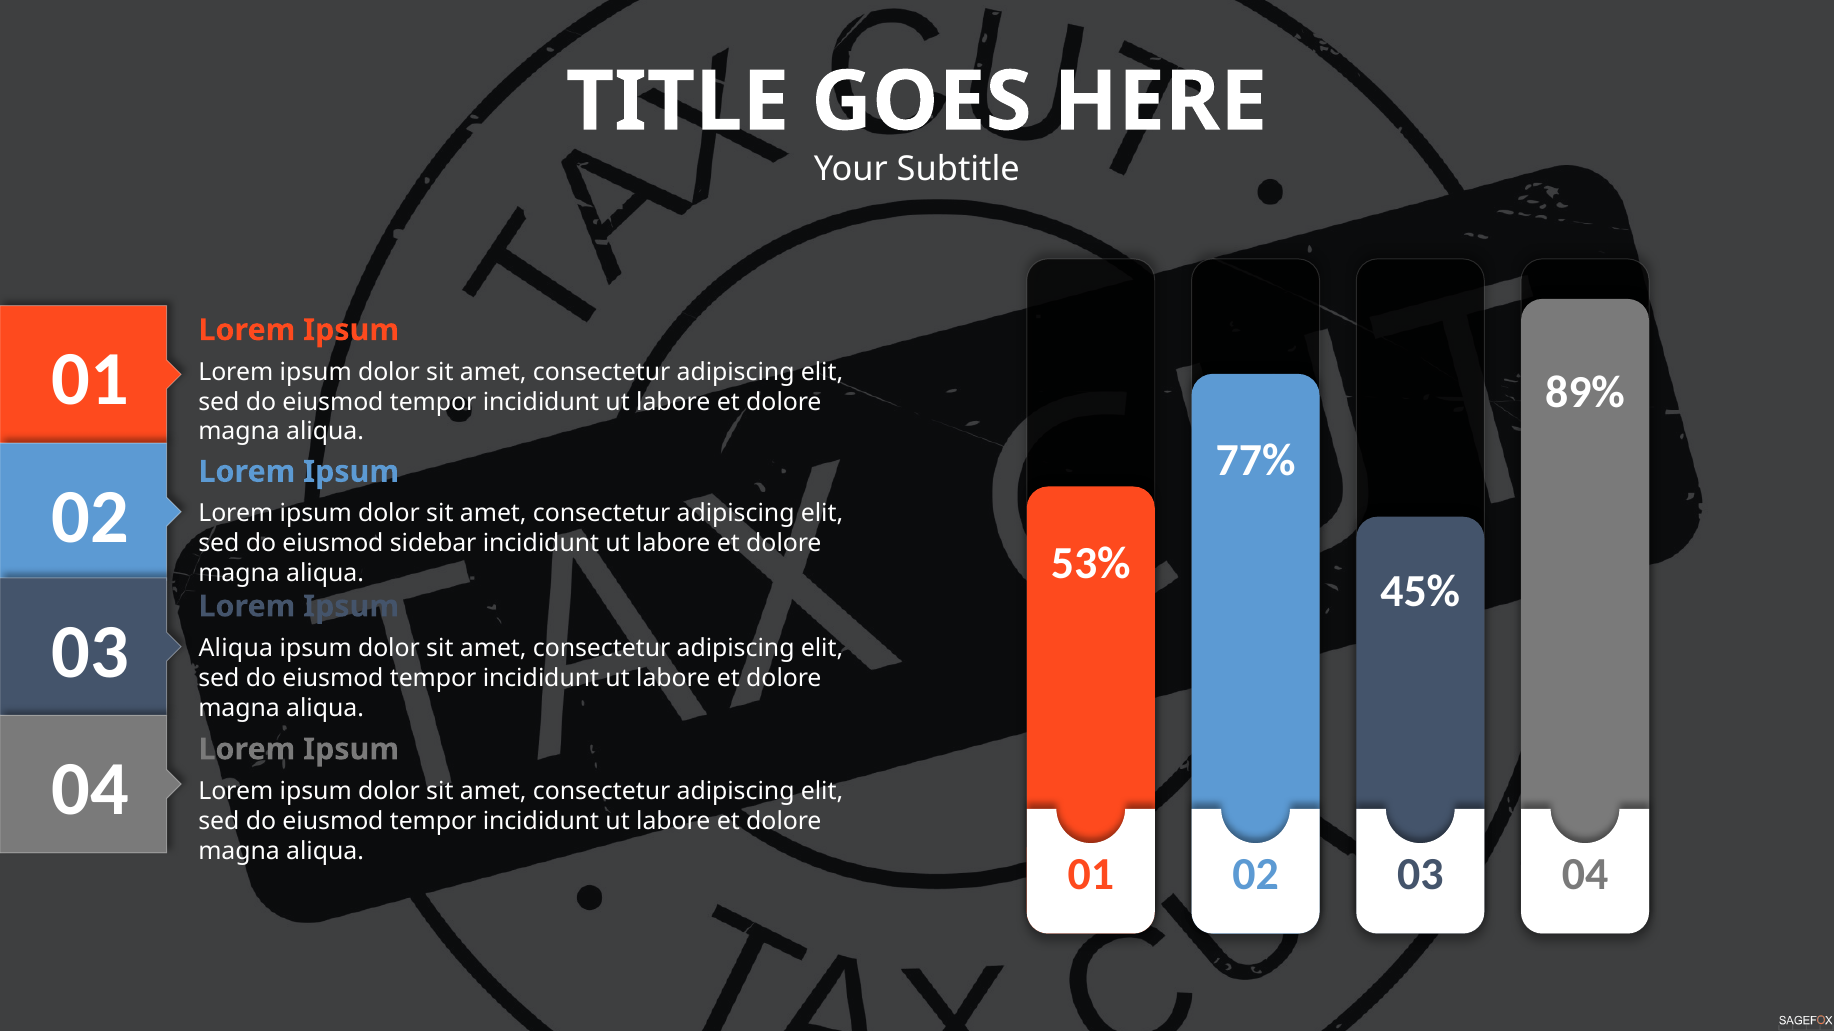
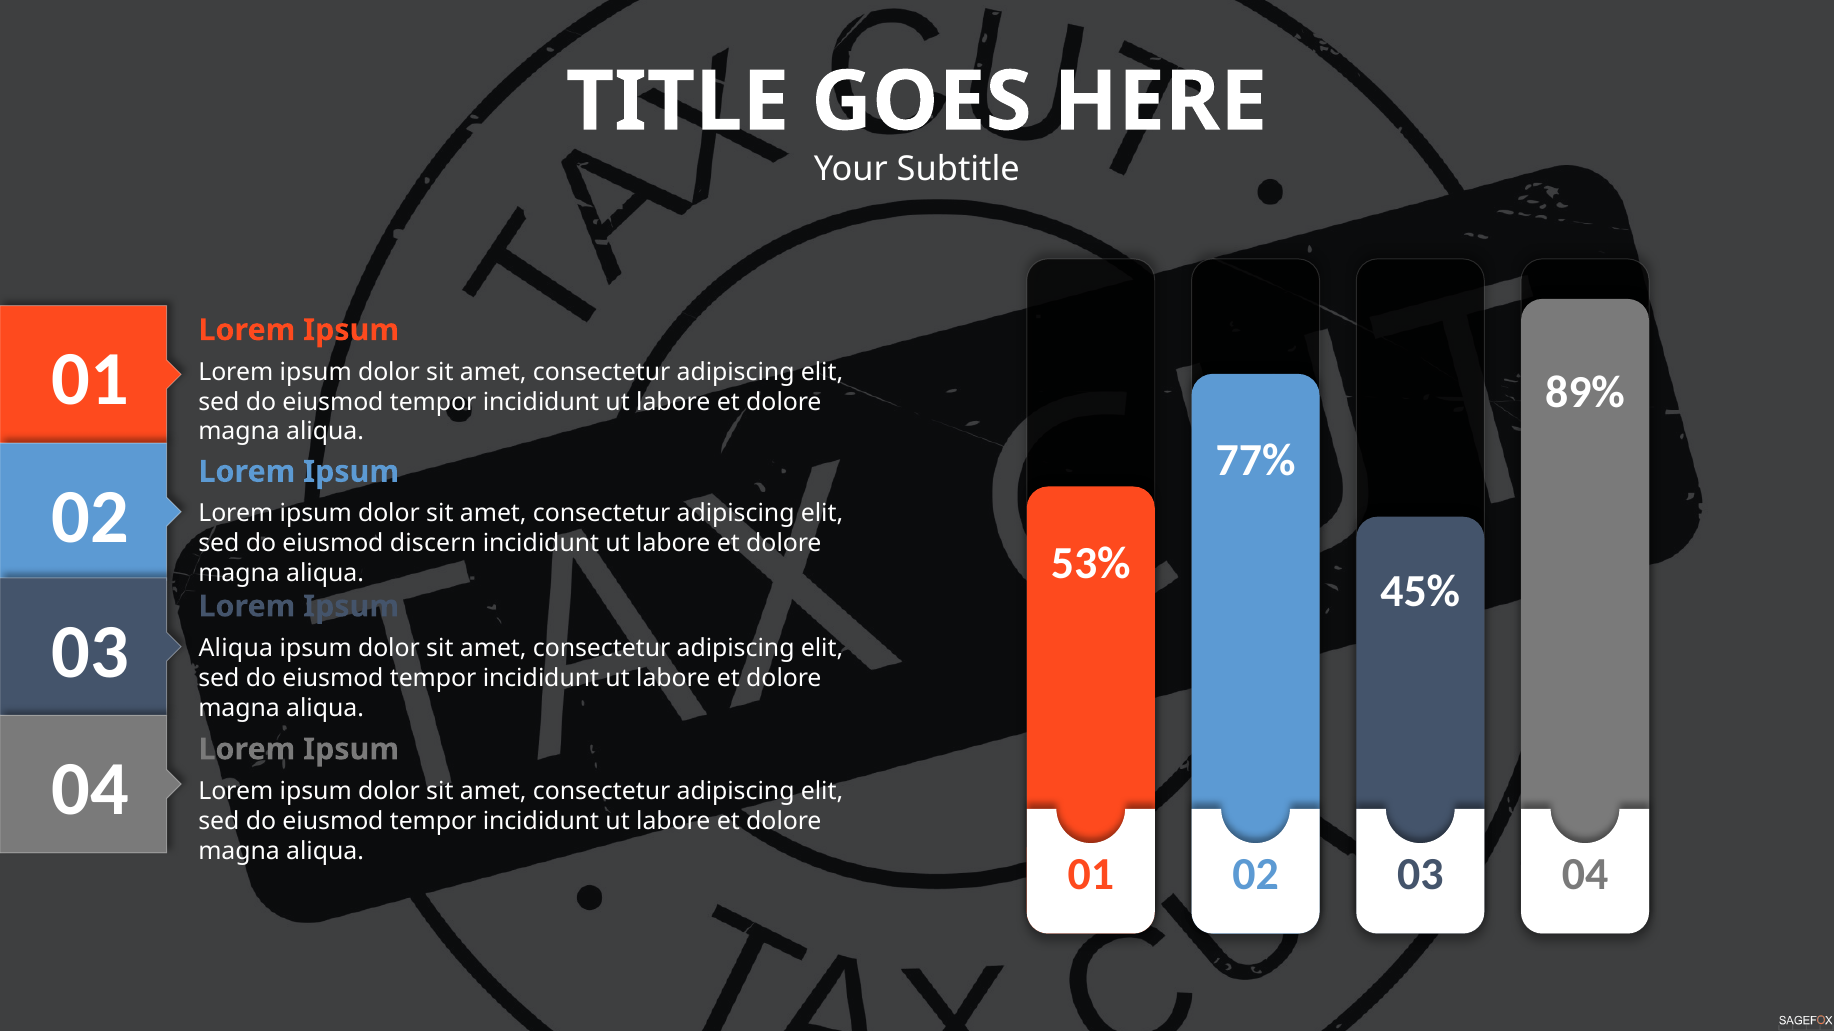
sidebar: sidebar -> discern (433, 544)
